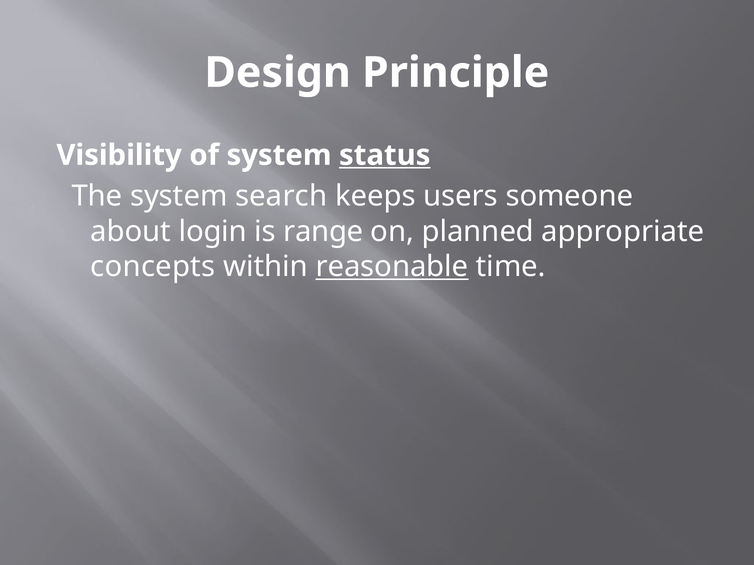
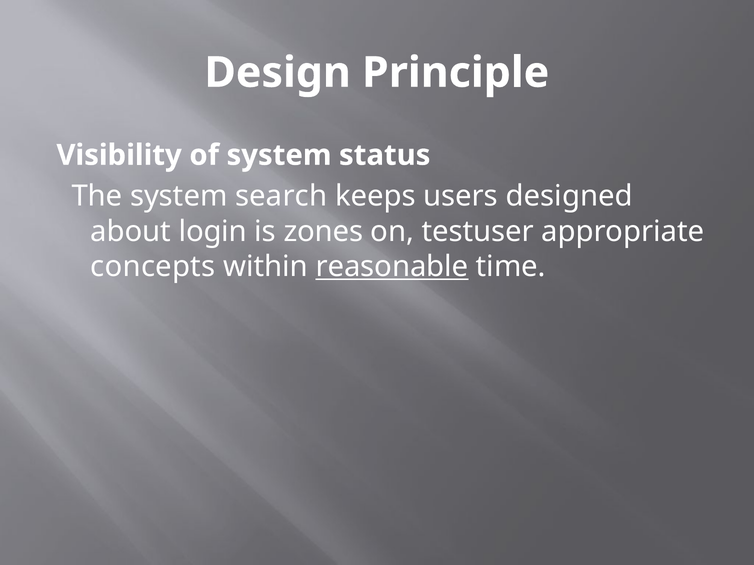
status underline: present -> none (385, 155)
someone: someone -> designed (569, 196)
range: range -> zones (323, 232)
planned: planned -> testuser (478, 232)
